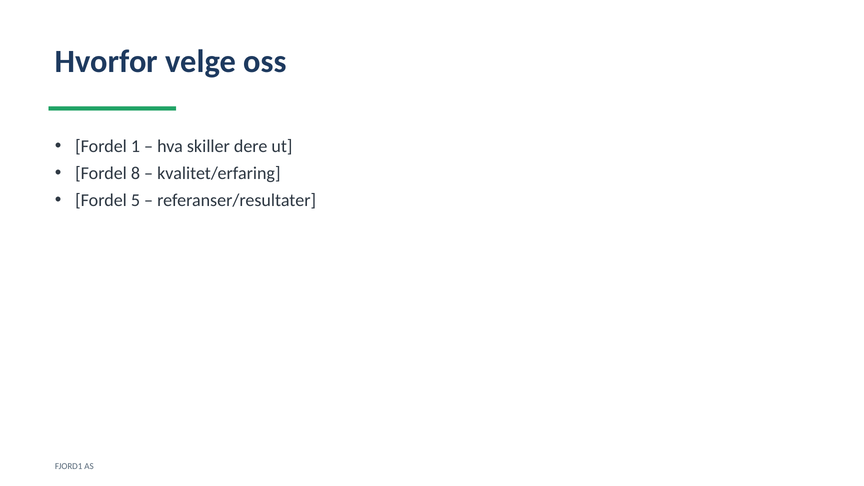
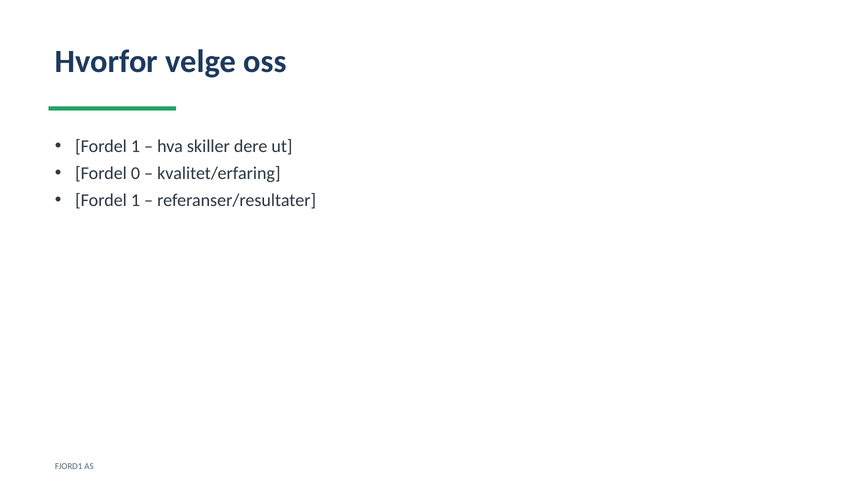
8: 8 -> 0 (135, 173)
5: 5 -> 1 (135, 200)
